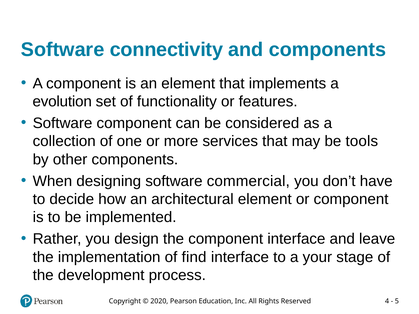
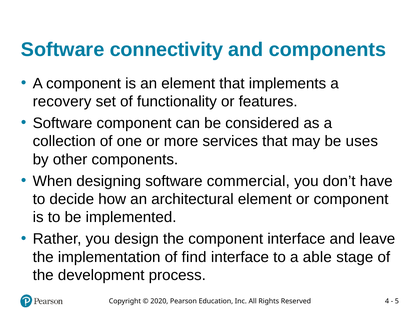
evolution: evolution -> recovery (62, 102)
tools: tools -> uses (362, 141)
your: your -> able (317, 257)
